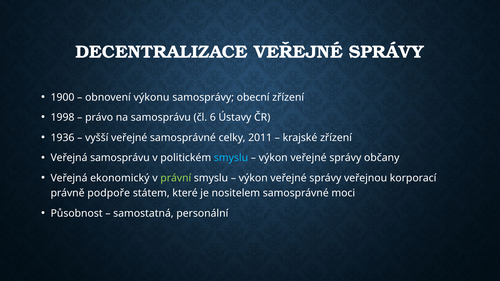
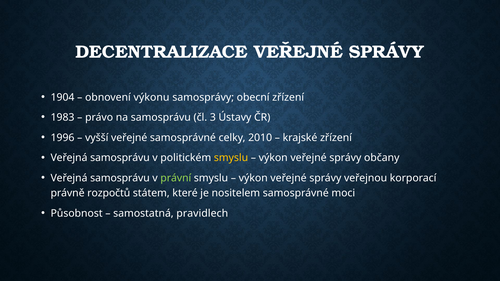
1900: 1900 -> 1904 (63, 97)
1998: 1998 -> 1983 (63, 118)
6: 6 -> 3 (213, 118)
1936: 1936 -> 1996 (63, 138)
2011: 2011 -> 2010 (260, 138)
smyslu colour: light blue -> yellow (231, 158)
ekonomický: ekonomický -> samosprávu (120, 178)
podpoře: podpoře -> rozpočtů (109, 193)
personální: personální -> pravidlech (202, 213)
